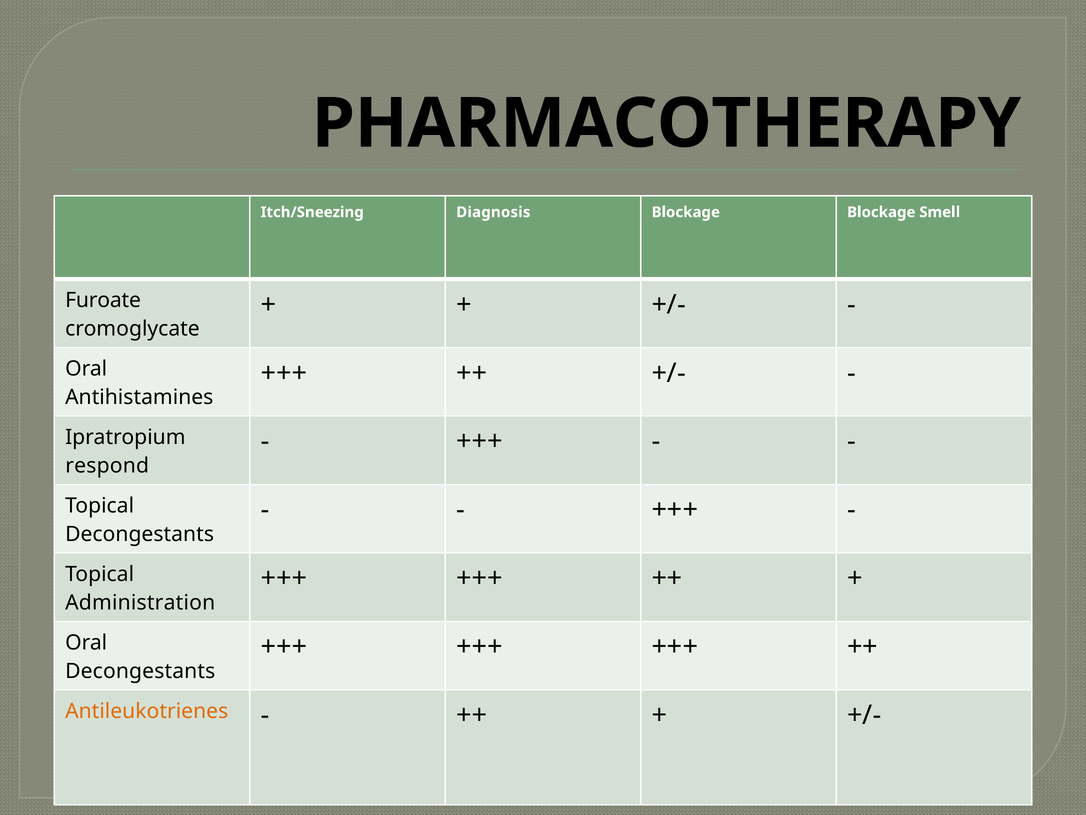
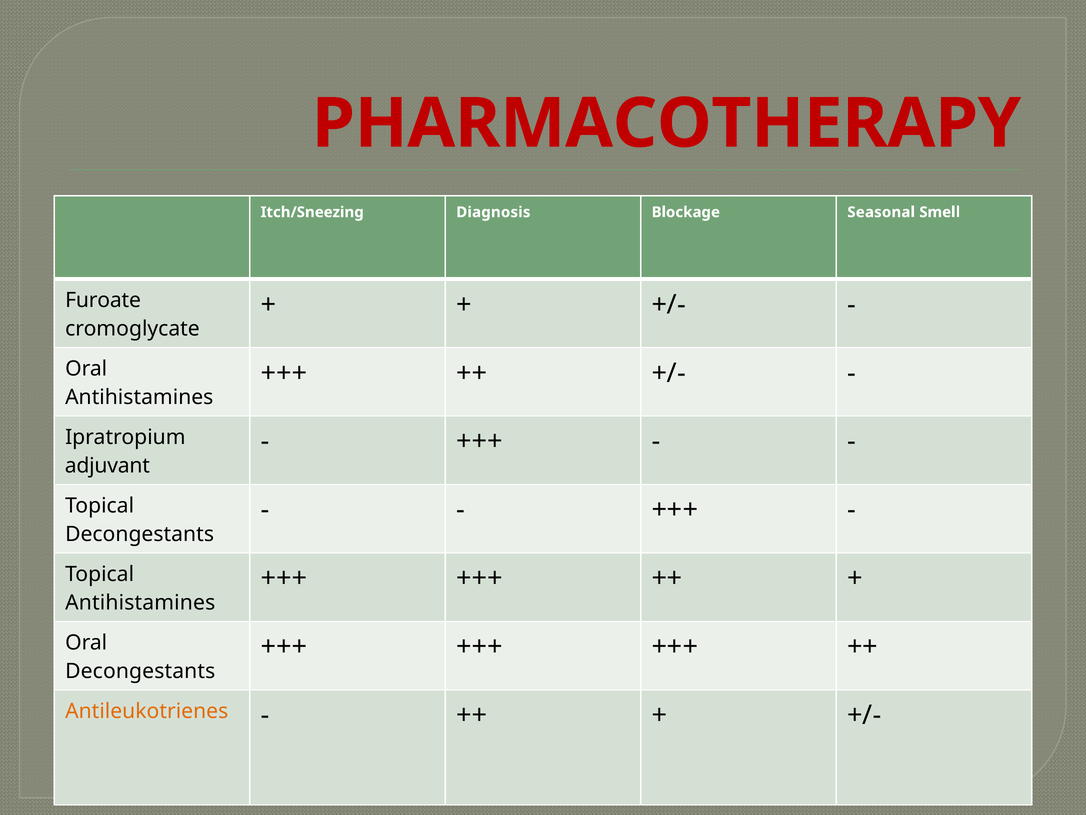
PHARMACOTHERAPY colour: black -> red (667, 124)
Blockage Blockage: Blockage -> Seasonal (881, 212)
respond: respond -> adjuvant (107, 466)
Administration: Administration -> Antihistamines (140, 603)
